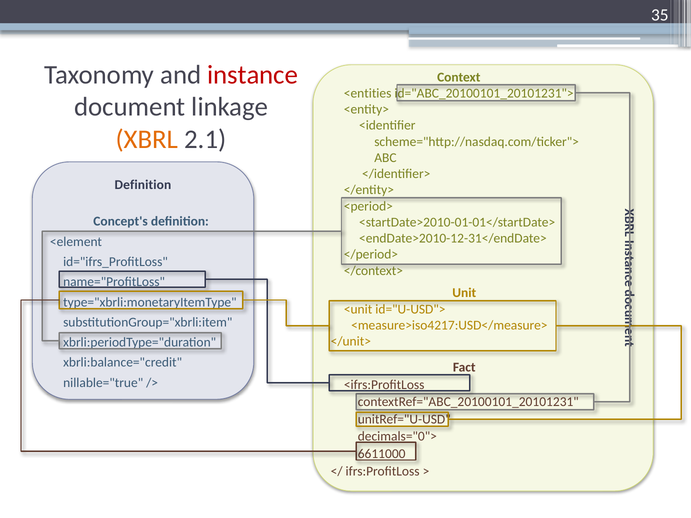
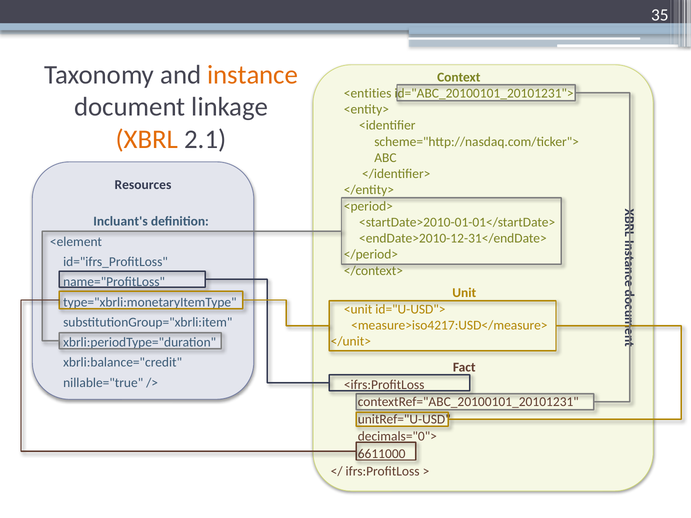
instance colour: red -> orange (253, 75)
Definition: Definition -> Resources (143, 185)
Concept's: Concept's -> Incluant's (121, 222)
